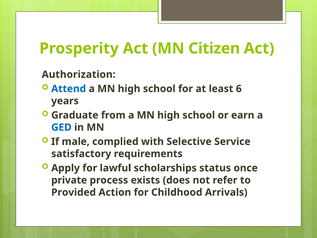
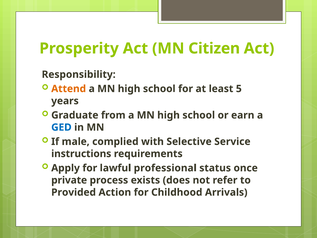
Authorization: Authorization -> Responsibility (79, 74)
Attend colour: blue -> orange (69, 89)
6: 6 -> 5 (239, 89)
satisfactory: satisfactory -> instructions (81, 154)
scholarships: scholarships -> professional (165, 168)
